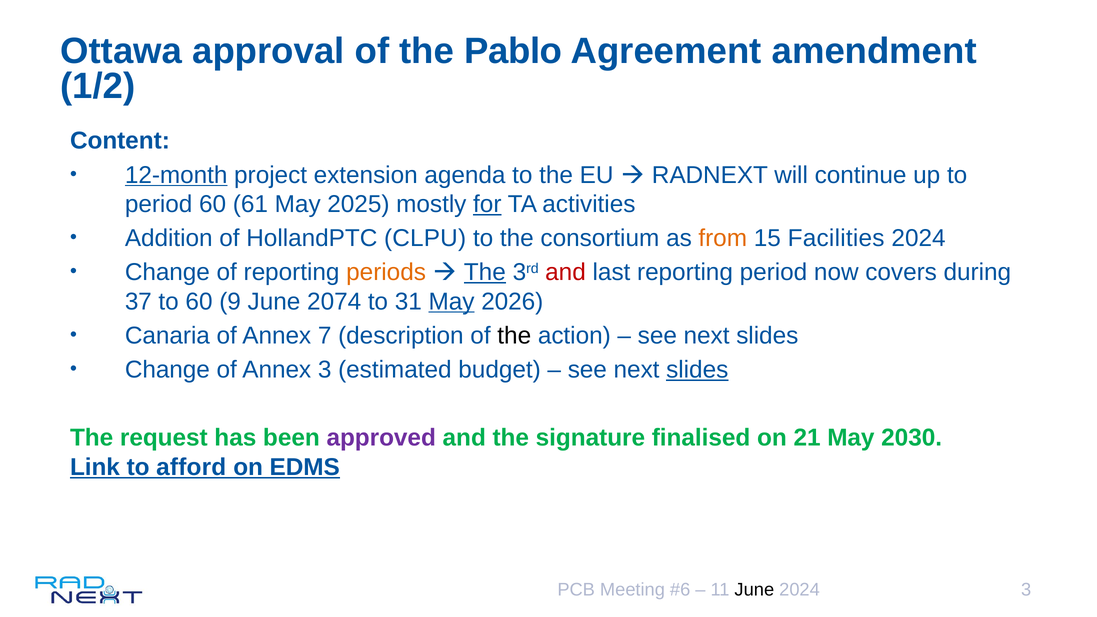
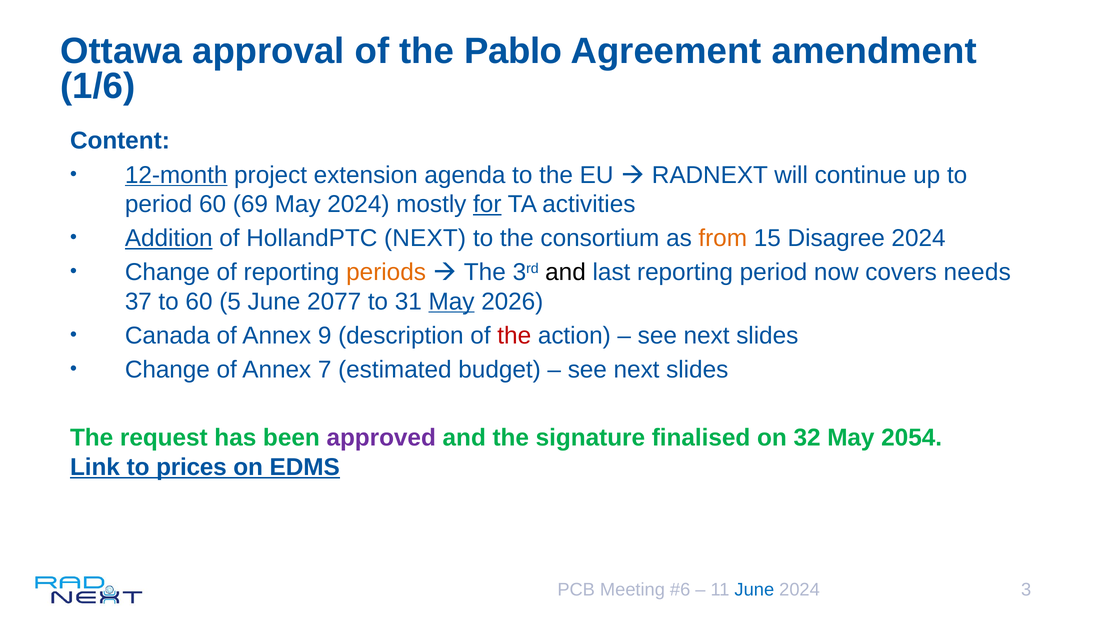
1/2: 1/2 -> 1/6 (98, 86)
61: 61 -> 69 (250, 204)
May 2025: 2025 -> 2024 (358, 204)
Addition underline: none -> present (169, 238)
HollandPTC CLPU: CLPU -> NEXT (425, 238)
Facilities: Facilities -> Disagree (836, 238)
The underline: present -> none (485, 272)
and colour: red -> black (566, 272)
during: during -> needs (977, 272)
9: 9 -> 5 (230, 302)
2074: 2074 -> 2077 (334, 302)
Canaria: Canaria -> Canada (167, 336)
7: 7 -> 9 (325, 336)
the colour: black -> red (514, 336)
Annex 3: 3 -> 7 (325, 370)
slides underline: present -> none (697, 370)
21: 21 -> 32 (807, 438)
2030: 2030 -> 2054 (912, 438)
afford: afford -> prices (191, 467)
June colour: black -> blue (754, 590)
